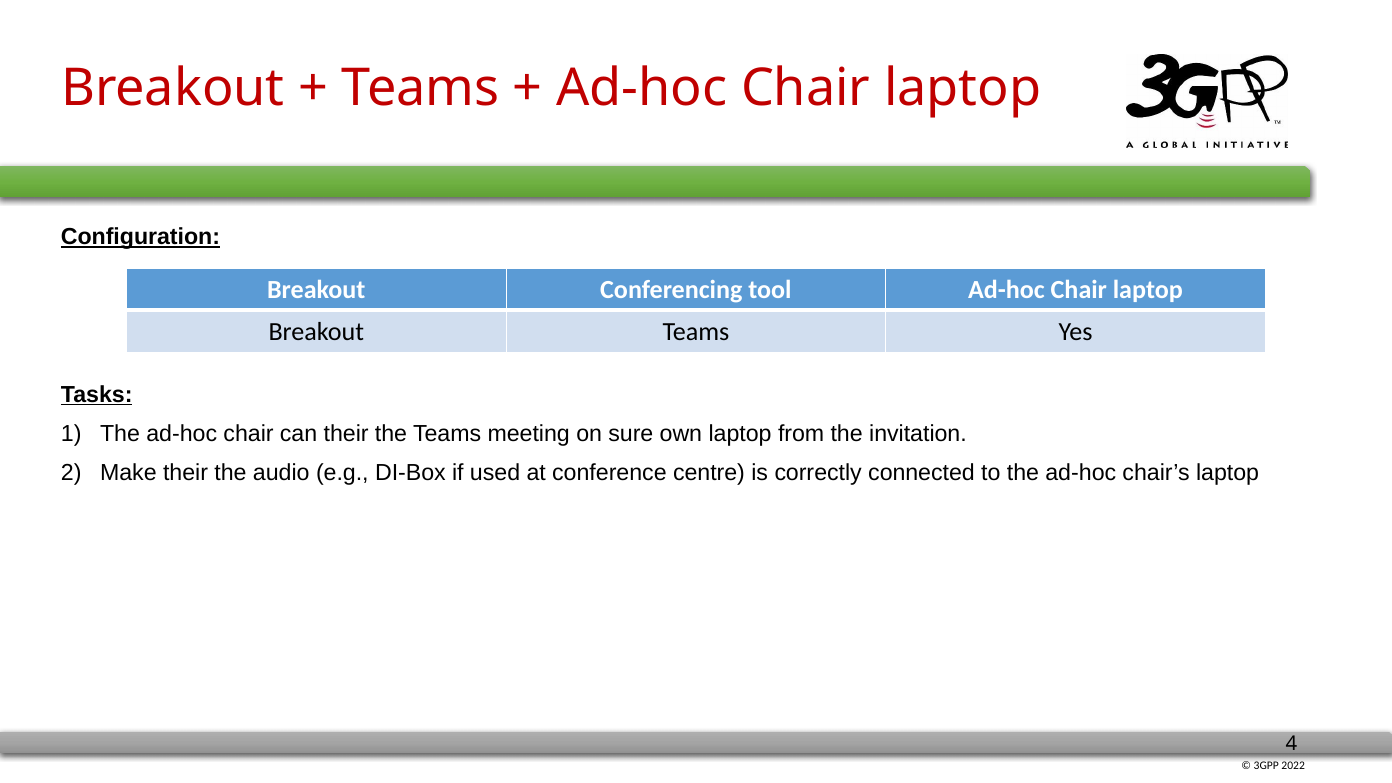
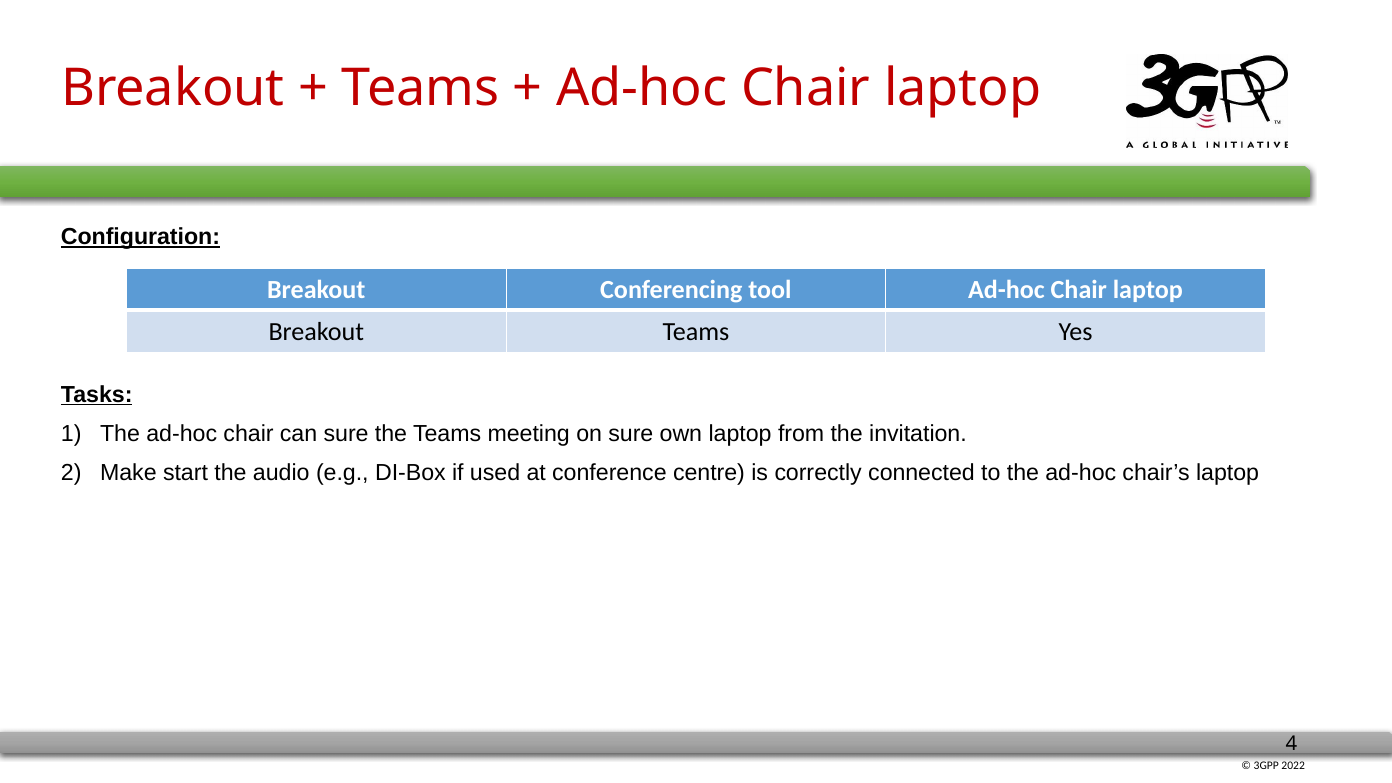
can their: their -> sure (346, 434)
Make their: their -> start (186, 473)
